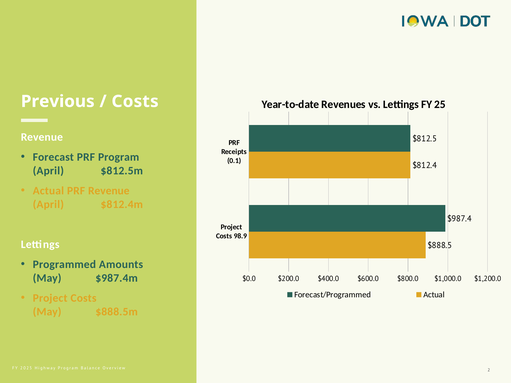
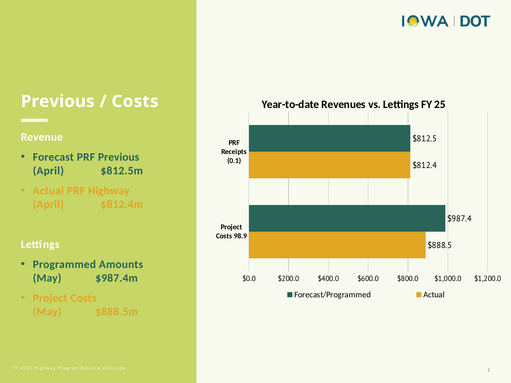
PRF Program: Program -> Previous (119, 157)
PRF Revenue: Revenue -> Highway (109, 191)
